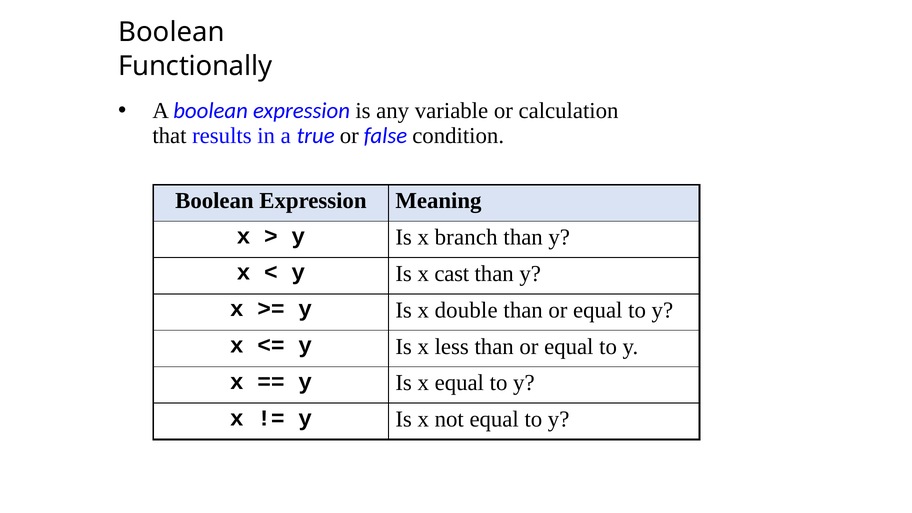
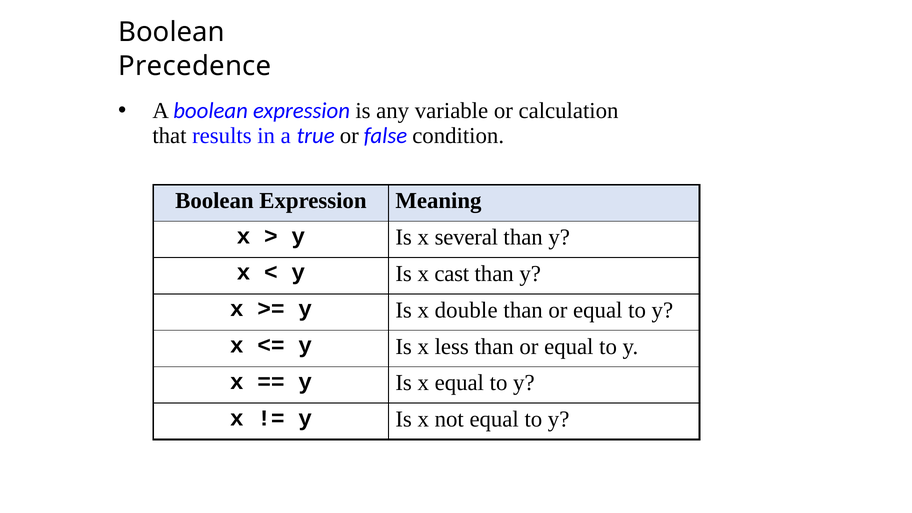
Functionally: Functionally -> Precedence (195, 66)
branch: branch -> several (466, 237)
